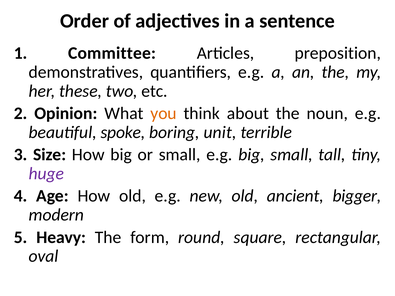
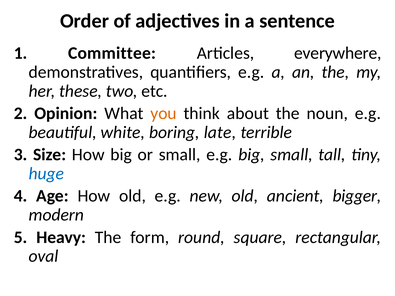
preposition: preposition -> everywhere (338, 53)
spoke: spoke -> white (123, 132)
unit: unit -> late (220, 132)
huge colour: purple -> blue (46, 174)
